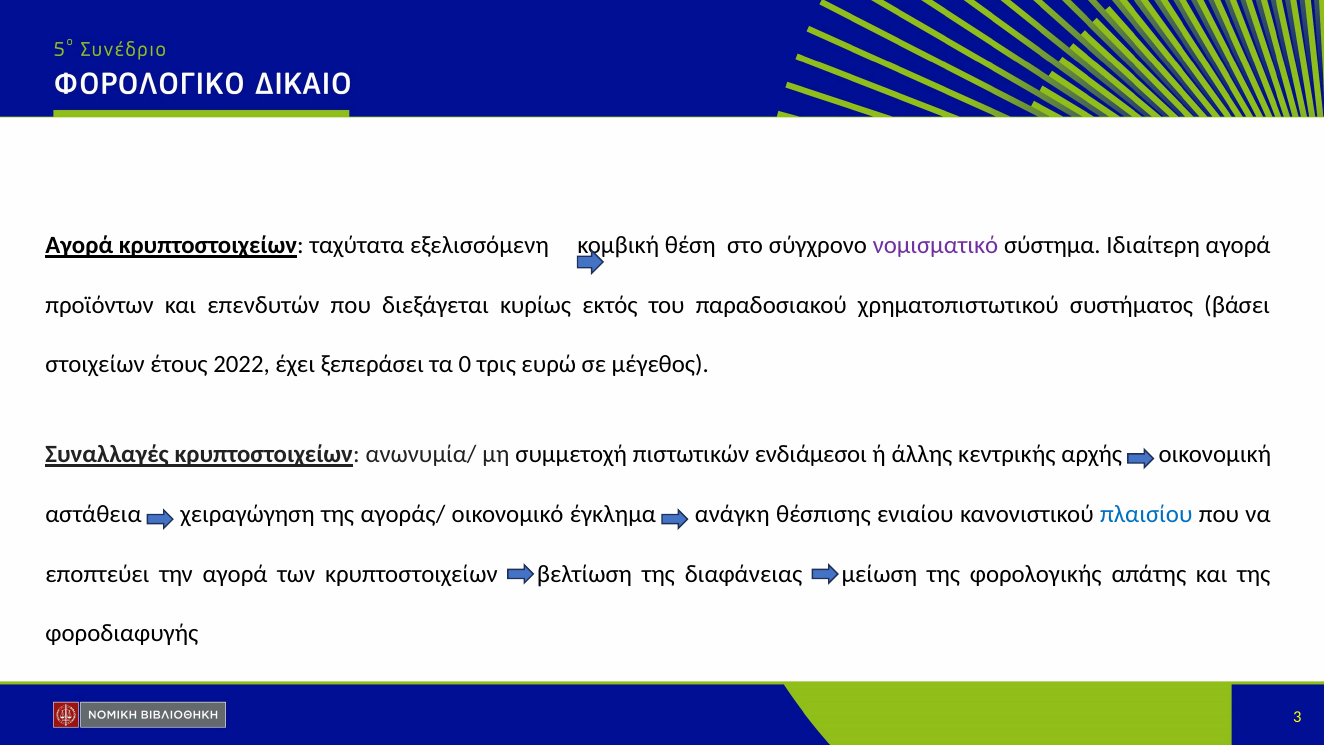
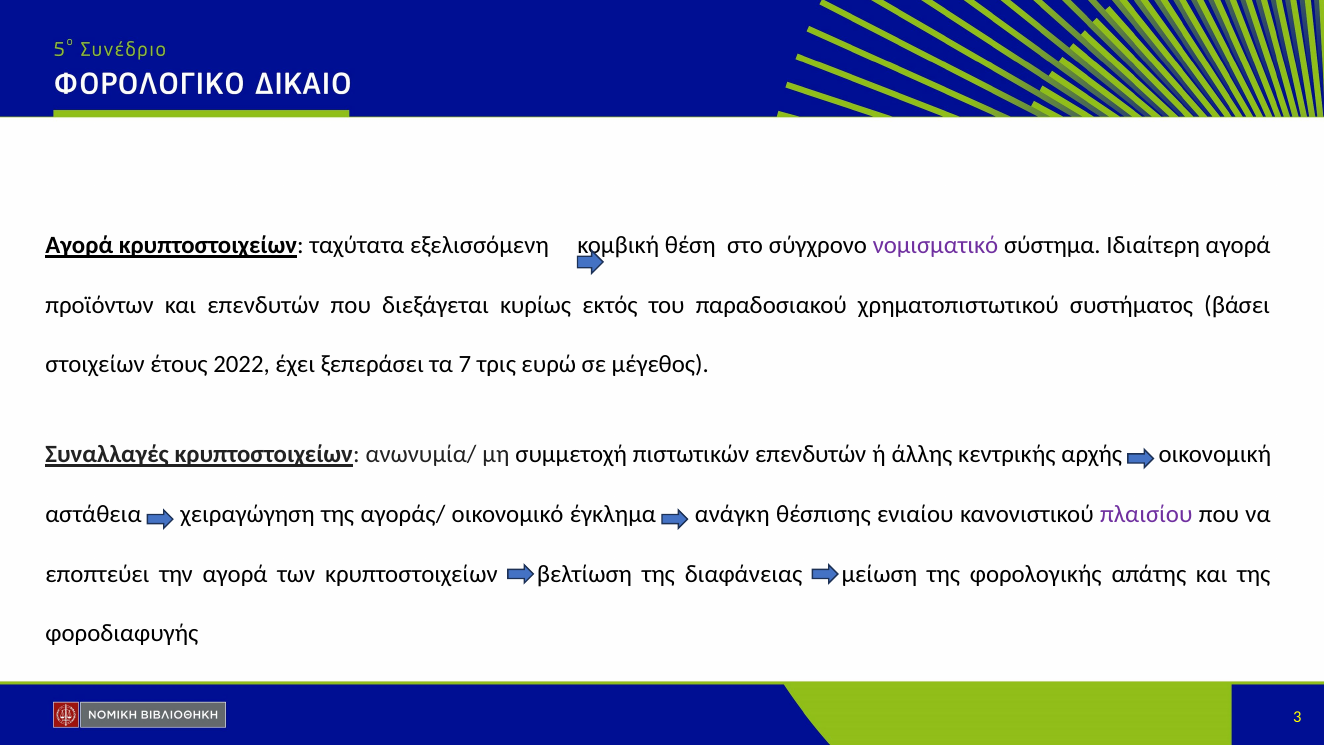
0: 0 -> 7 (465, 365)
πιστωτικών ενδιάμεσοι: ενδιάμεσοι -> επενδυτών (811, 455)
πλαισίου colour: blue -> purple (1146, 514)
